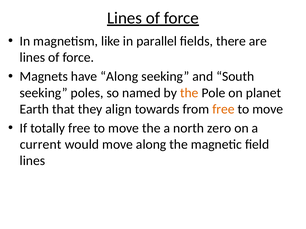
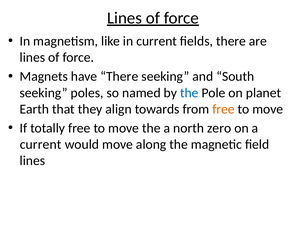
in parallel: parallel -> current (157, 41)
have Along: Along -> There (119, 77)
the colour: orange -> blue (189, 93)
